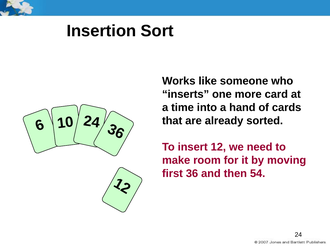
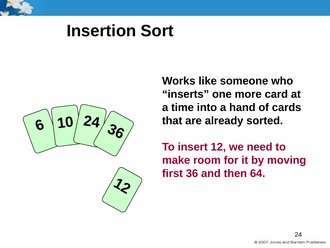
54: 54 -> 64 (258, 173)
